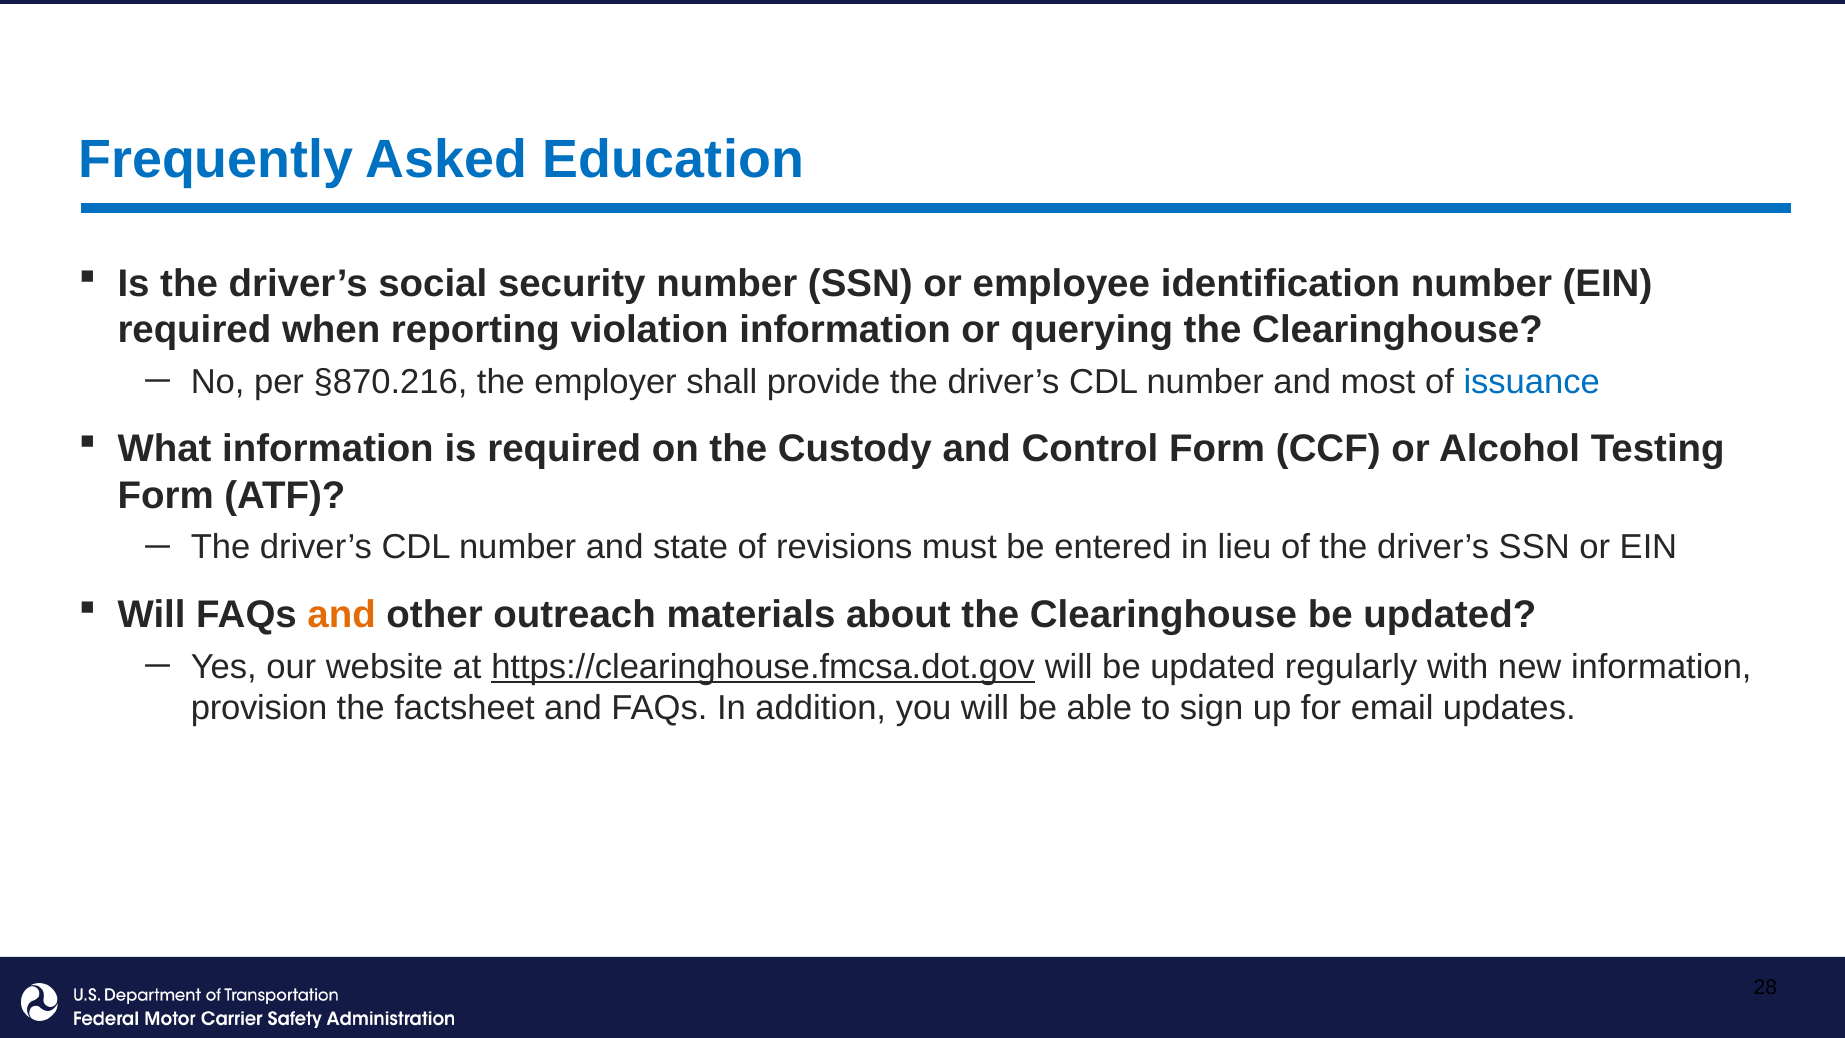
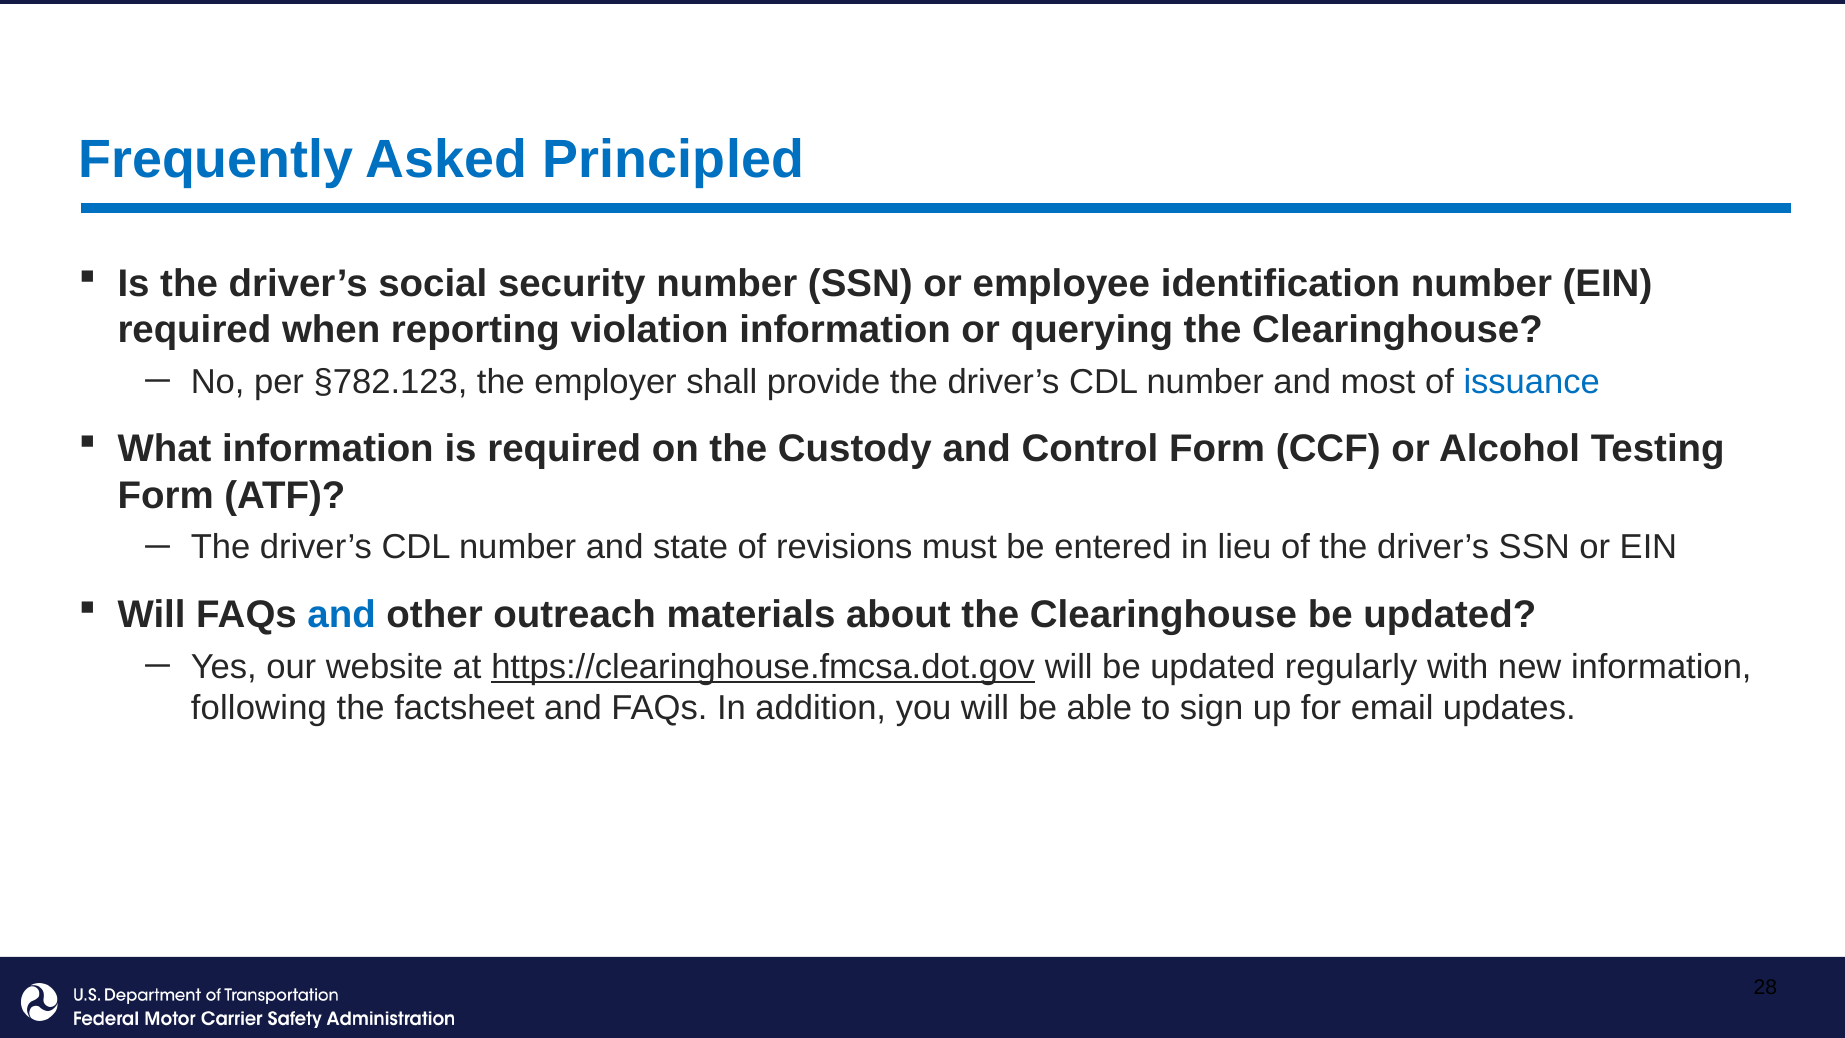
Education: Education -> Principled (673, 160)
§870.216: §870.216 -> §782.123 (390, 382)
and colour: orange -> blue (342, 615)
provision: provision -> following (259, 708)
